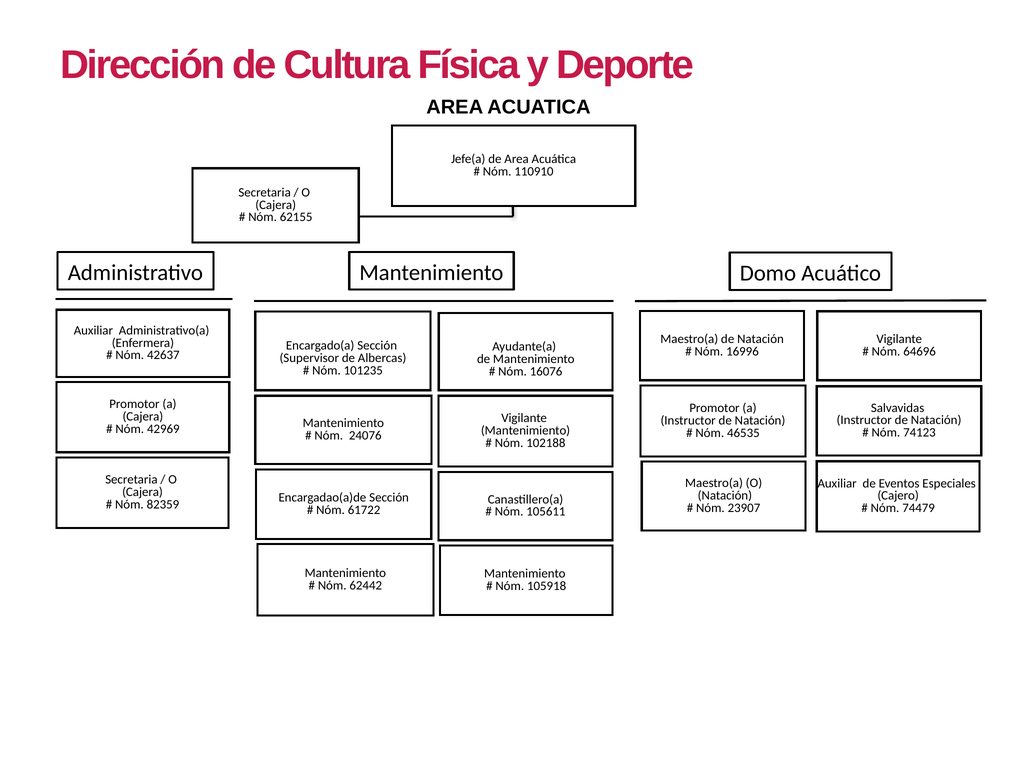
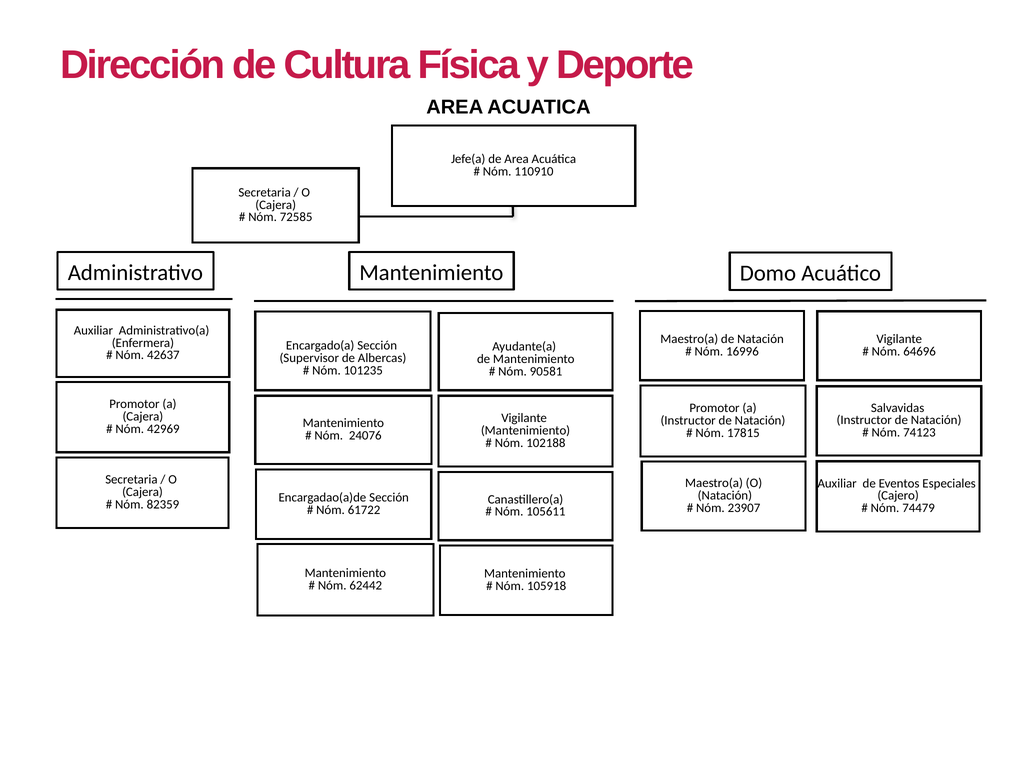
62155: 62155 -> 72585 (296, 217)
16076: 16076 -> 90581 (546, 372)
46535: 46535 -> 17815 (743, 433)
